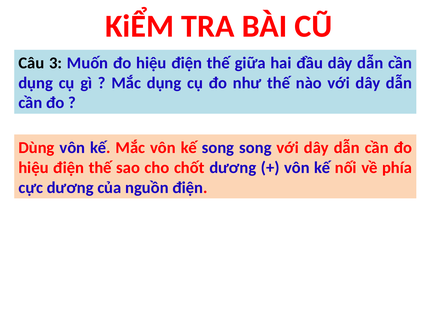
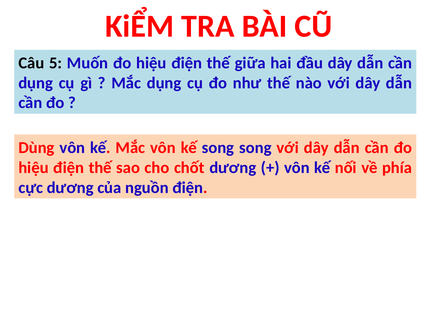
3: 3 -> 5 (56, 63)
